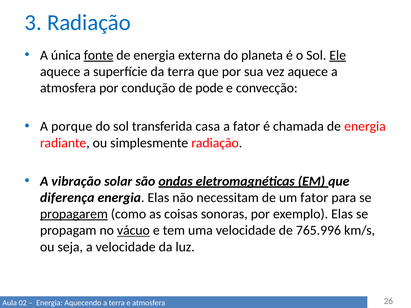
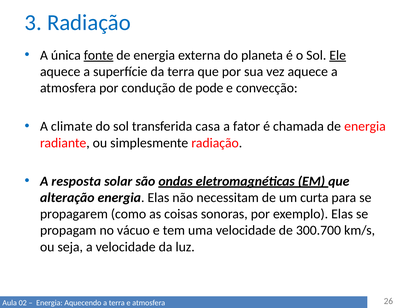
porque: porque -> climate (72, 127)
vibração: vibração -> resposta (76, 181)
diferença: diferença -> alteração (67, 198)
um fator: fator -> curta (314, 198)
propagarem underline: present -> none (74, 214)
vácuo underline: present -> none (133, 231)
765.996: 765.996 -> 300.700 (318, 231)
